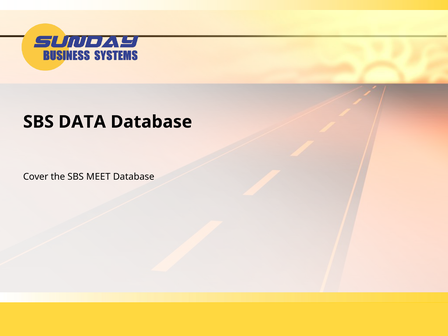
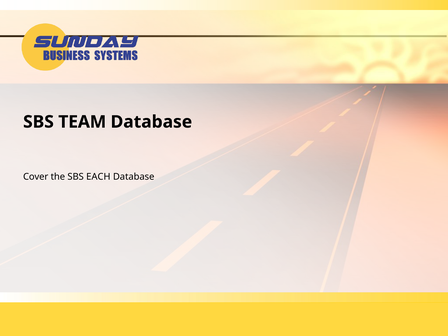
DATA: DATA -> TEAM (82, 122)
MEET: MEET -> EACH (98, 177)
